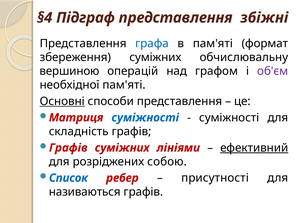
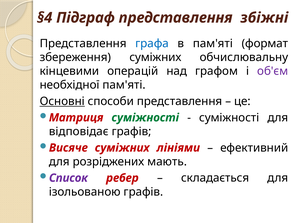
вершиною: вершиною -> кінцевими (69, 71)
суміжності colour: blue -> green (145, 118)
складність: складність -> відповідає (79, 132)
Графів: Графів -> Висяче (68, 148)
ефективний underline: present -> none (254, 148)
собою: собою -> мають (167, 162)
Список colour: blue -> purple (68, 178)
присутності: присутності -> складається (215, 178)
називаються: називаються -> ізольованою (85, 192)
